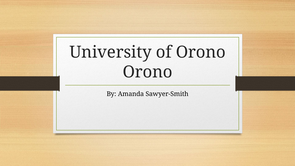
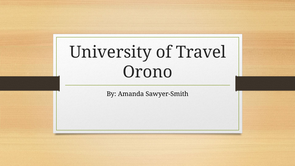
of Orono: Orono -> Travel (201, 52)
